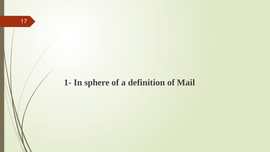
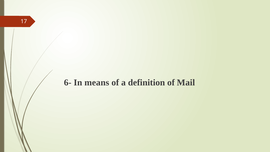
1-: 1- -> 6- (68, 83)
sphere: sphere -> means (97, 83)
